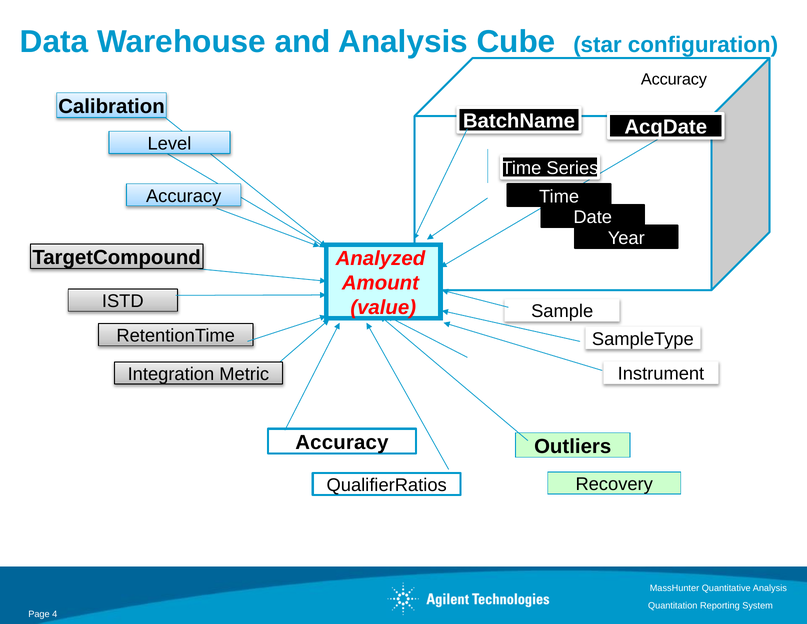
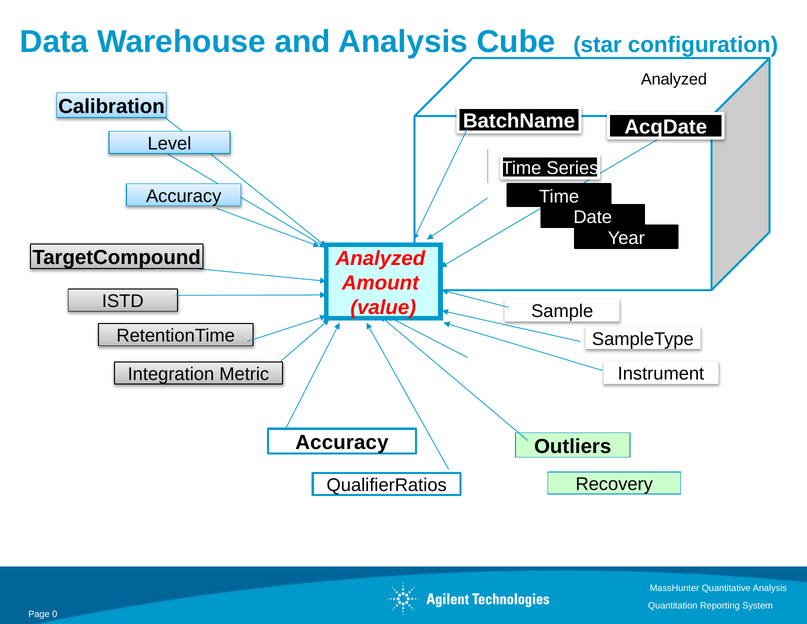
Accuracy: Accuracy -> Analyzed (674, 79)
4: 4 -> 0 (55, 614)
